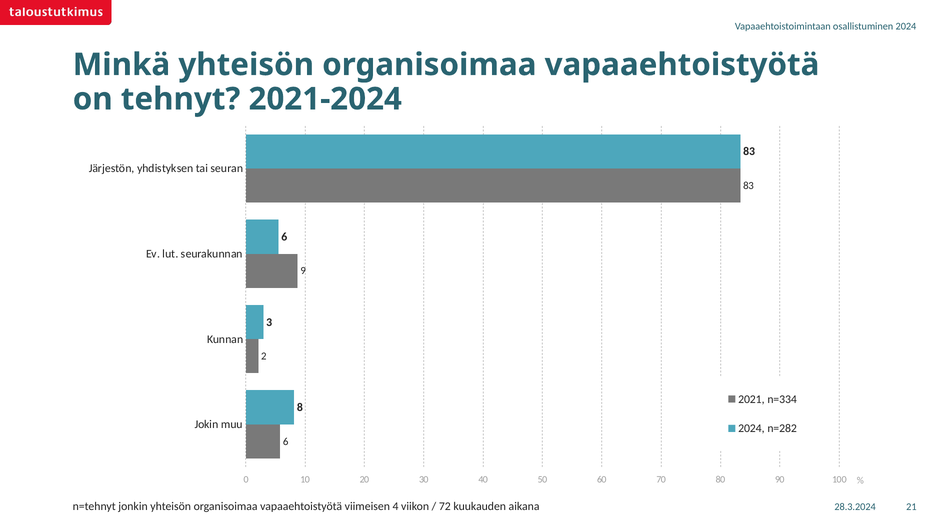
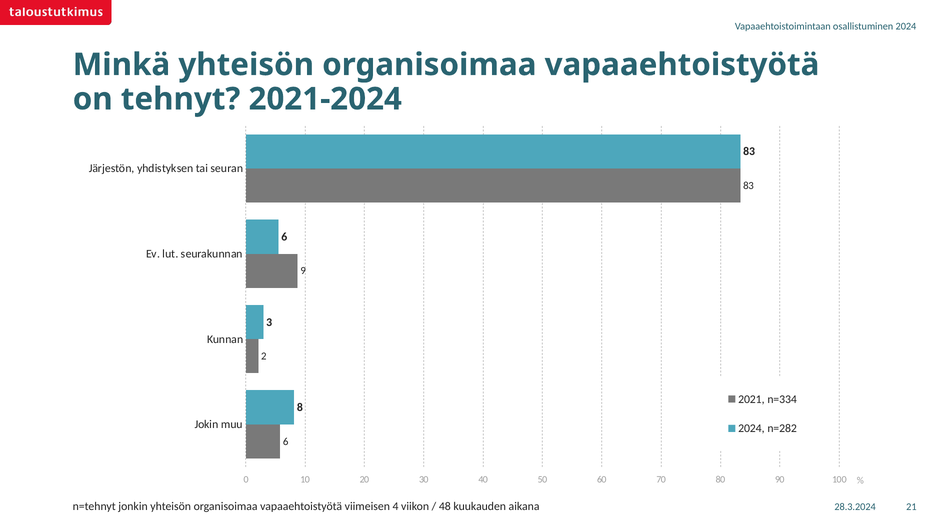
72: 72 -> 48 (445, 506)
